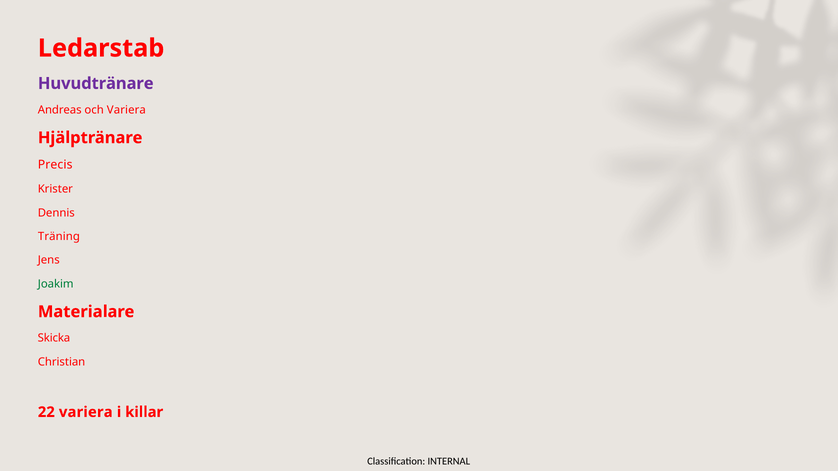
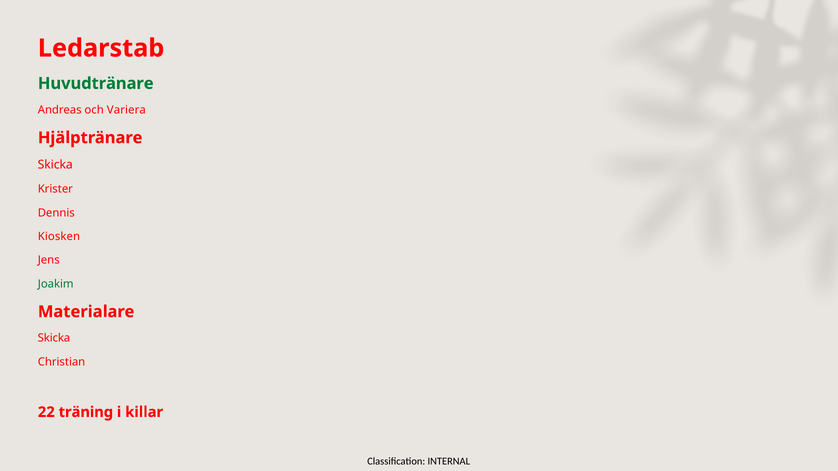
Huvudtränare colour: purple -> green (96, 84)
Precis: Precis -> Skicka (55, 165)
Träning: Träning -> Kiosken (59, 237)
22 variera: variera -> träning (86, 412)
